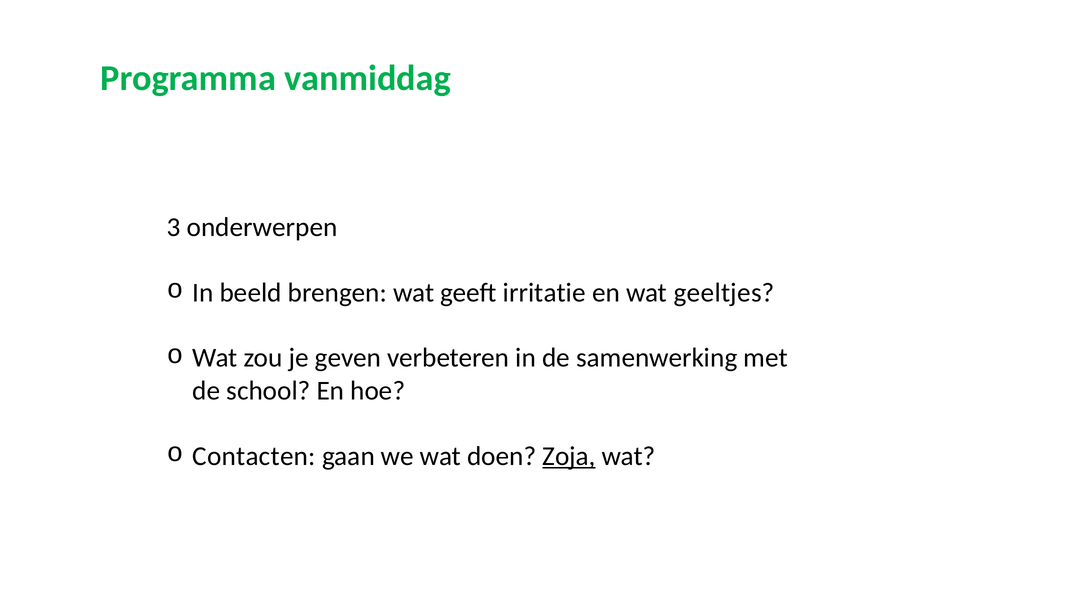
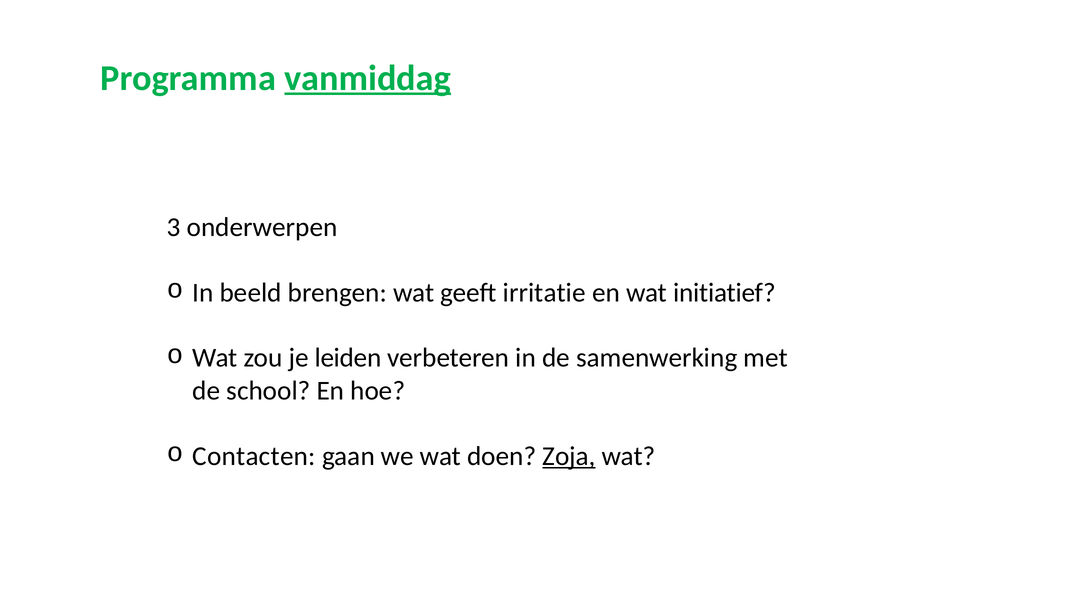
vanmiddag underline: none -> present (368, 78)
geeltjes: geeltjes -> initiatief (724, 293)
geven: geven -> leiden (348, 358)
